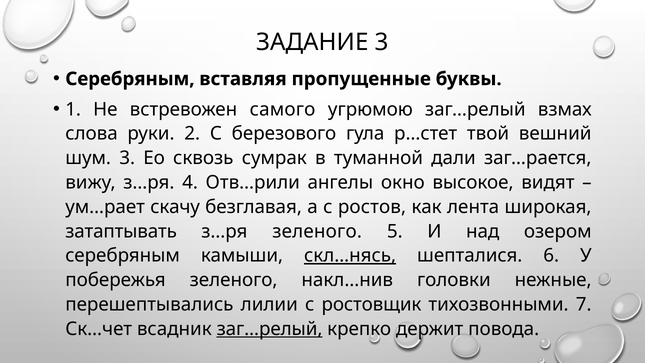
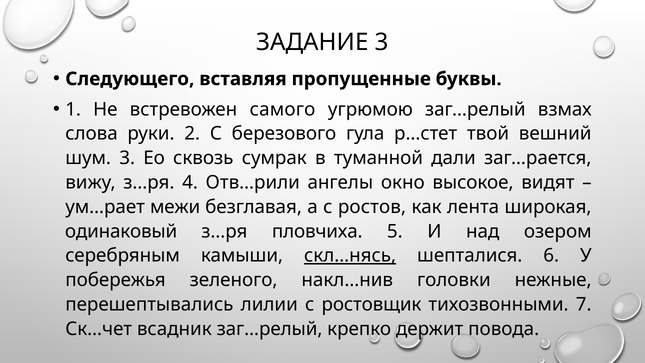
Серебряным: Серебряным -> Следующего (130, 79)
скачу: скачу -> межи (175, 207)
затаптывать: затаптывать -> одинаковый (121, 231)
з…ря зеленого: зеленого -> пловчиха (317, 231)
заг…релый underline: present -> none (270, 329)
